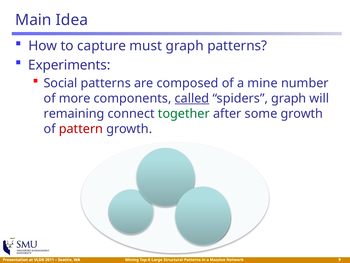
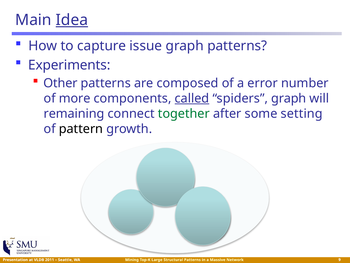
Idea underline: none -> present (72, 20)
must: must -> issue (146, 46)
Social: Social -> Other (61, 83)
mine: mine -> error (263, 83)
some growth: growth -> setting (302, 113)
pattern colour: red -> black (81, 129)
